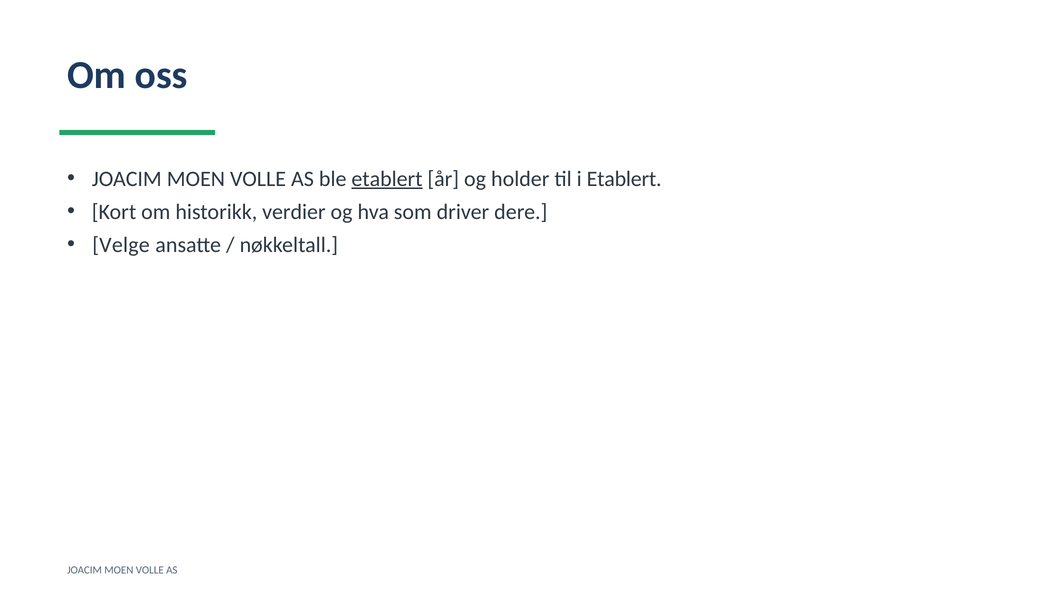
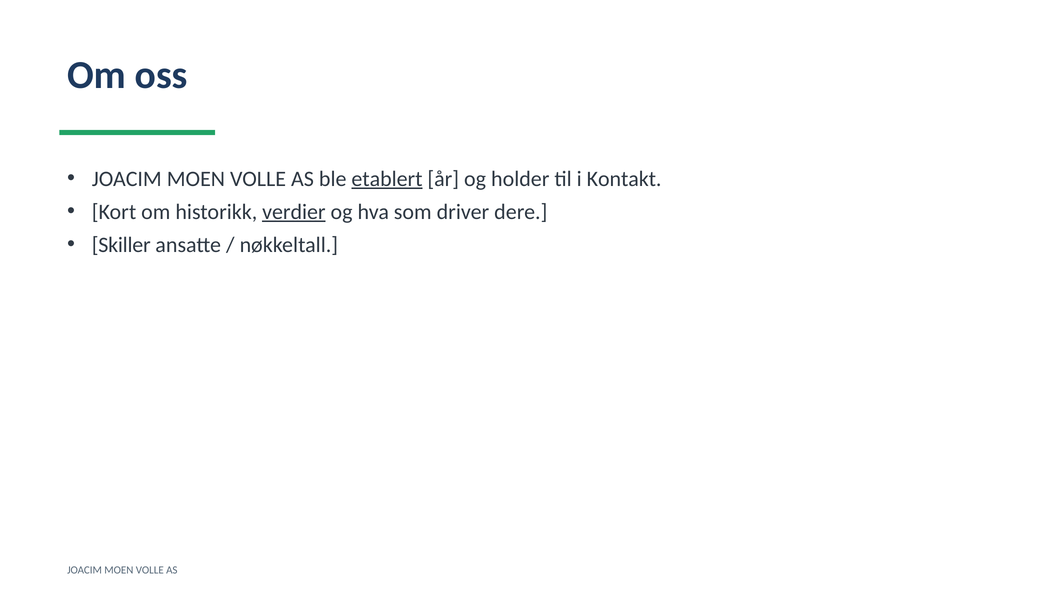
i Etablert: Etablert -> Kontakt (624, 179)
verdier underline: none -> present (294, 212)
Velge: Velge -> Skiller (121, 245)
